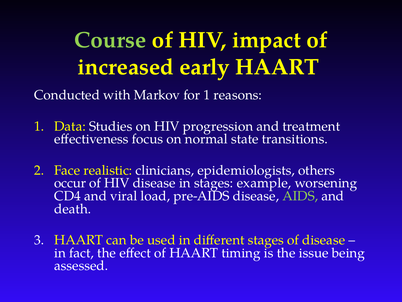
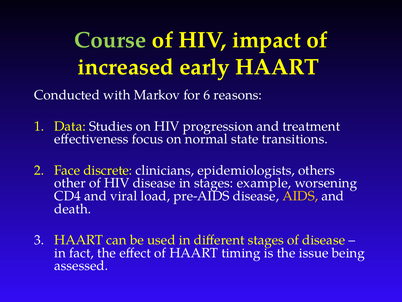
for 1: 1 -> 6 (207, 95)
realistic: realistic -> discrete (108, 170)
occur: occur -> other (70, 183)
AIDS colour: light green -> yellow (300, 196)
